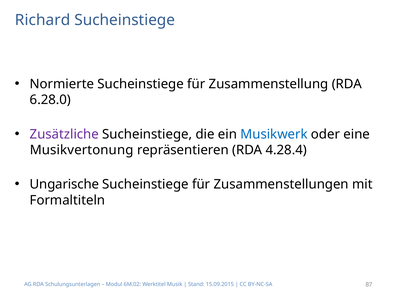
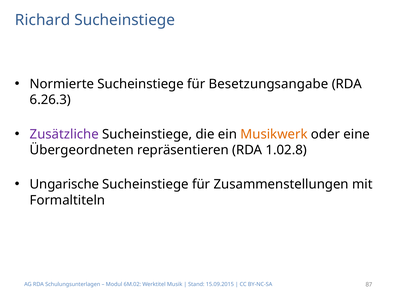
Zusammenstellung: Zusammenstellung -> Besetzungsangabe (268, 84)
6.28.0: 6.28.0 -> 6.26.3 (50, 100)
Musikwerk colour: blue -> orange (274, 134)
Musikvertonung: Musikvertonung -> Übergeordneten (82, 150)
4.28.4: 4.28.4 -> 1.02.8 (286, 150)
